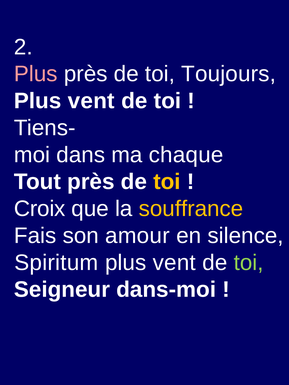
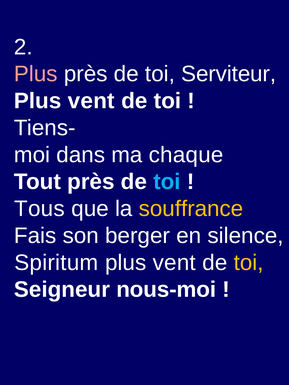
Toujours: Toujours -> Serviteur (229, 74)
toi colour: yellow -> light blue (167, 182)
Croix: Croix -> Tous (39, 209)
amour: amour -> berger (138, 236)
toi colour: light green -> yellow (249, 263)
dans-moi: dans-moi -> nous-moi (166, 290)
